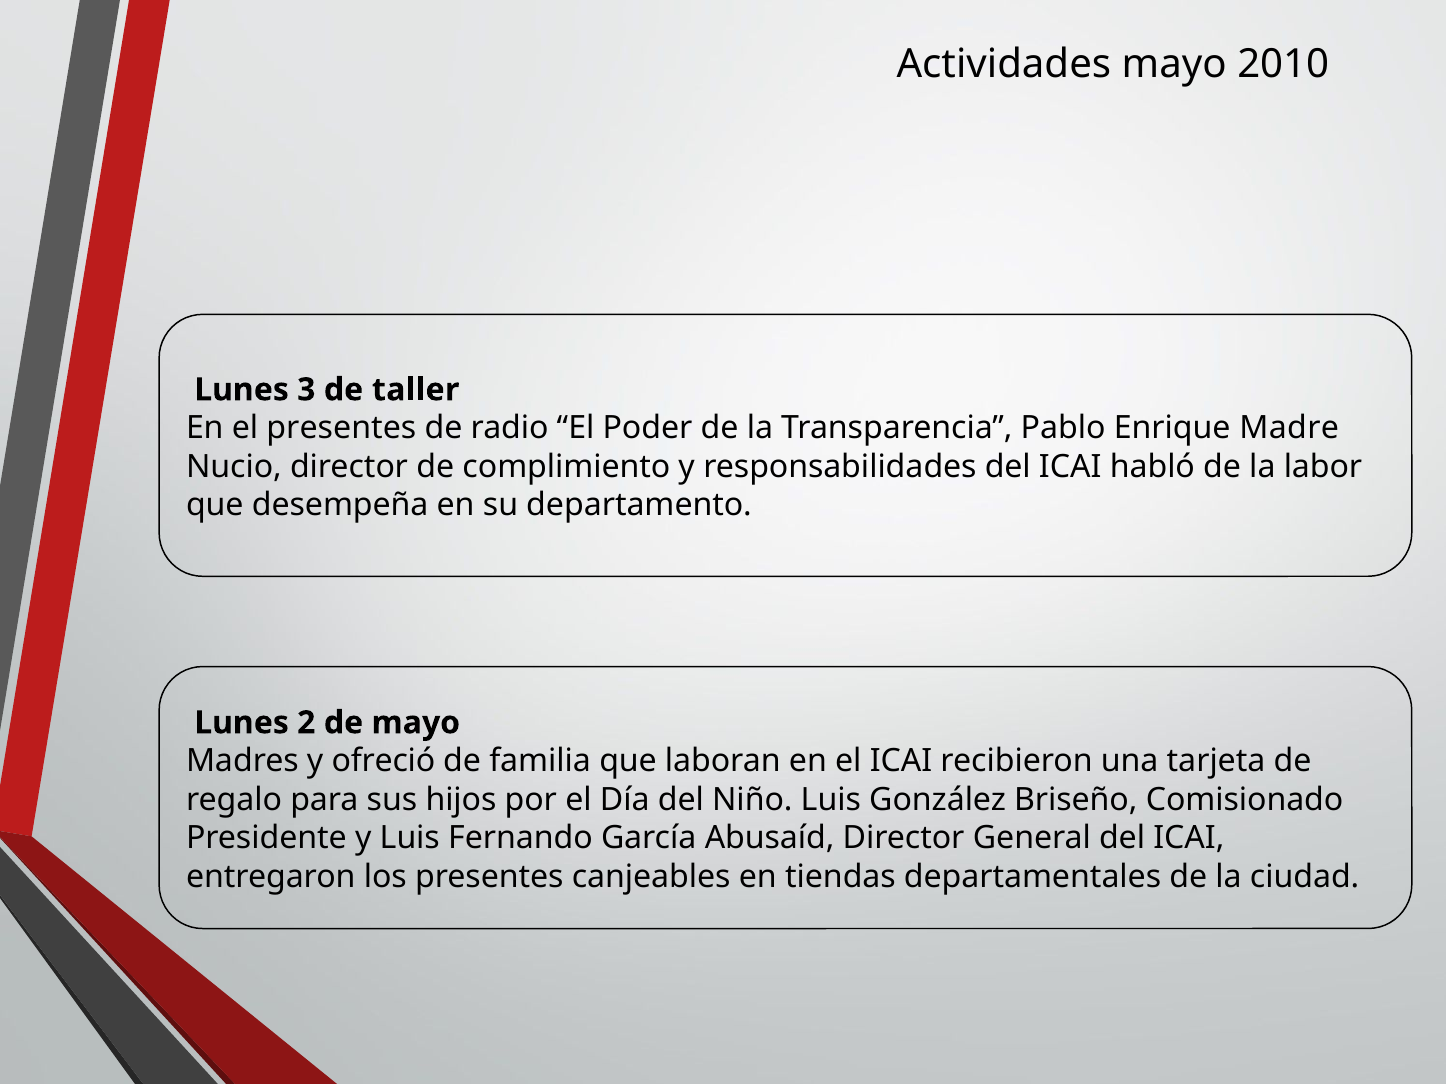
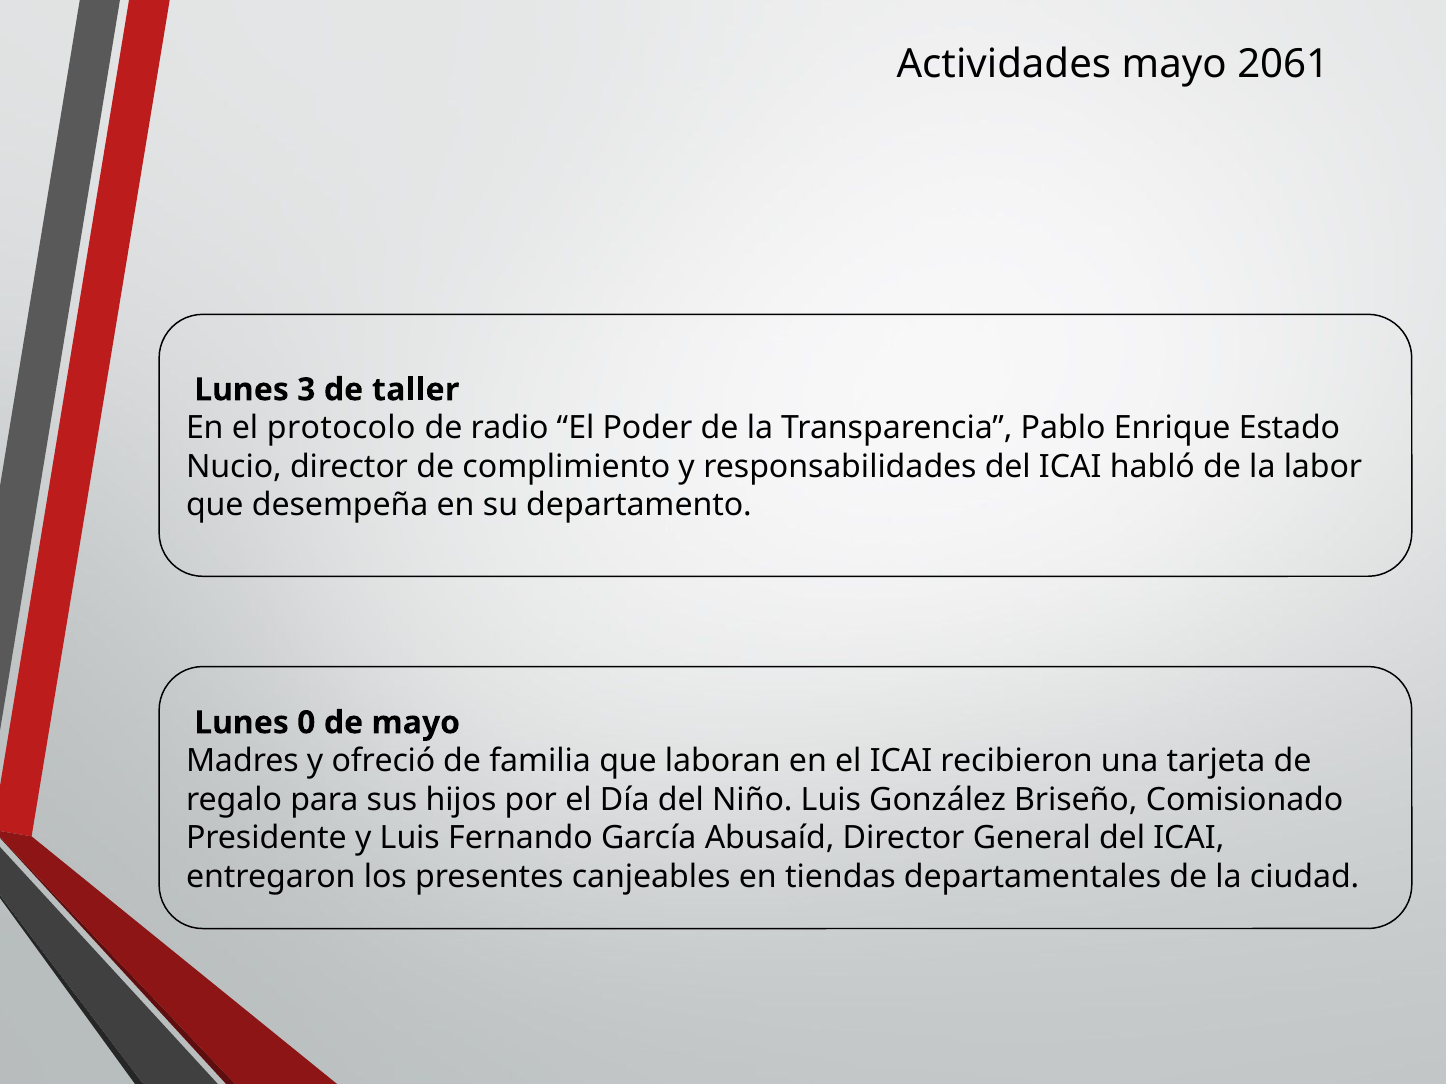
2010: 2010 -> 2061 (1283, 64)
el presentes: presentes -> protocolo (341, 428)
Madre: Madre -> Estado (1289, 428)
2: 2 -> 0 (306, 723)
